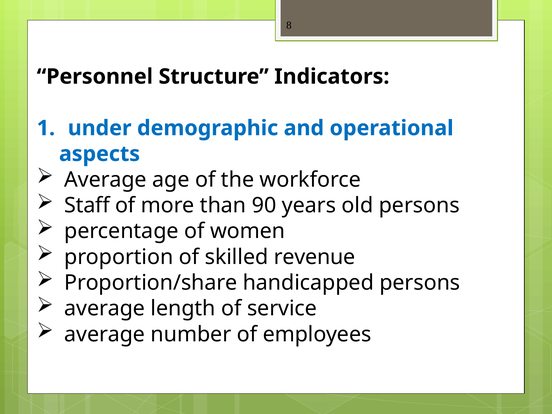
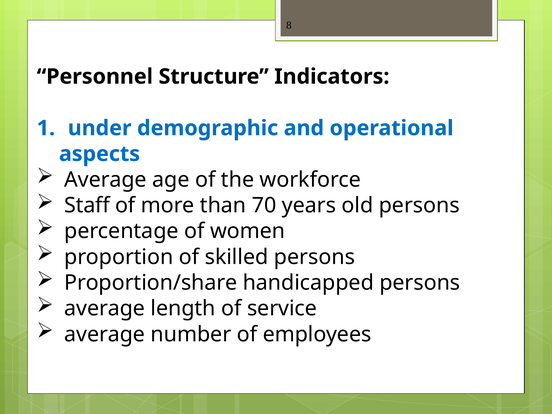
90: 90 -> 70 (264, 205)
skilled revenue: revenue -> persons (315, 257)
